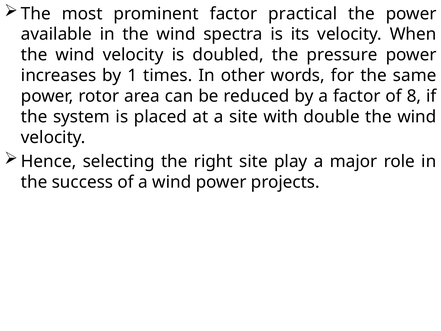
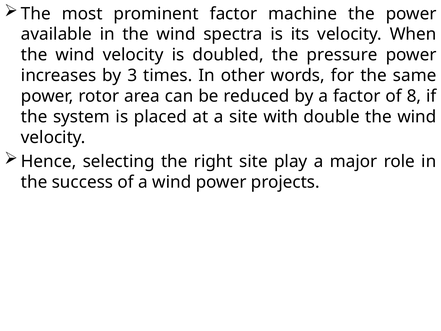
practical: practical -> machine (303, 14)
1: 1 -> 3 (132, 75)
